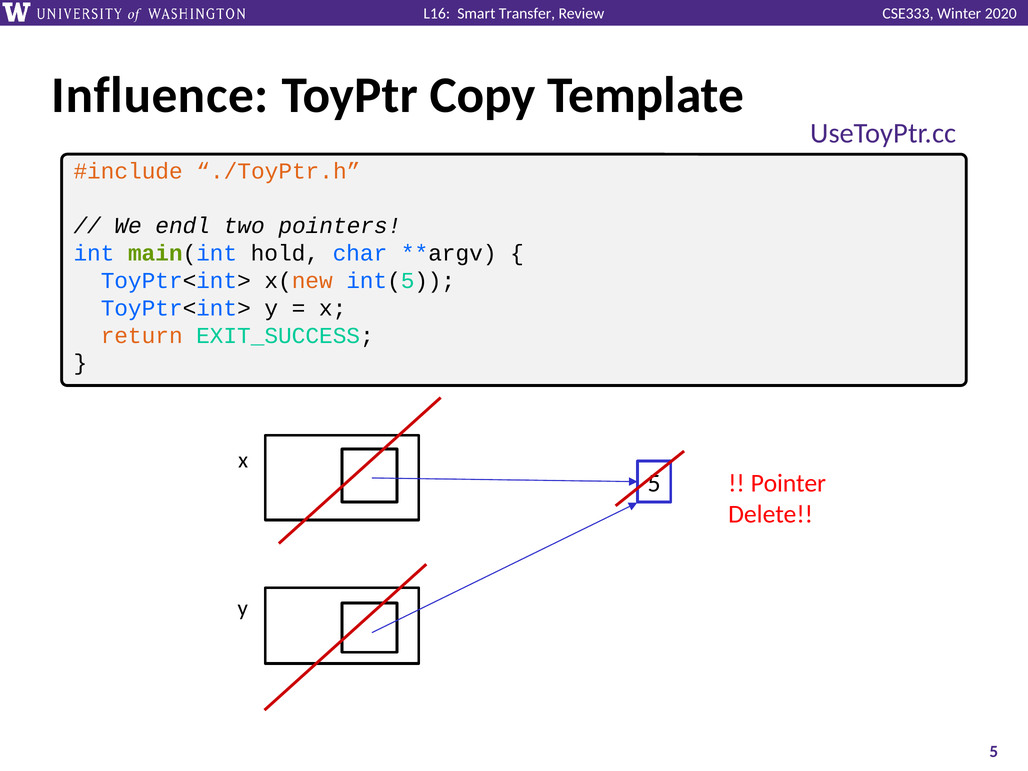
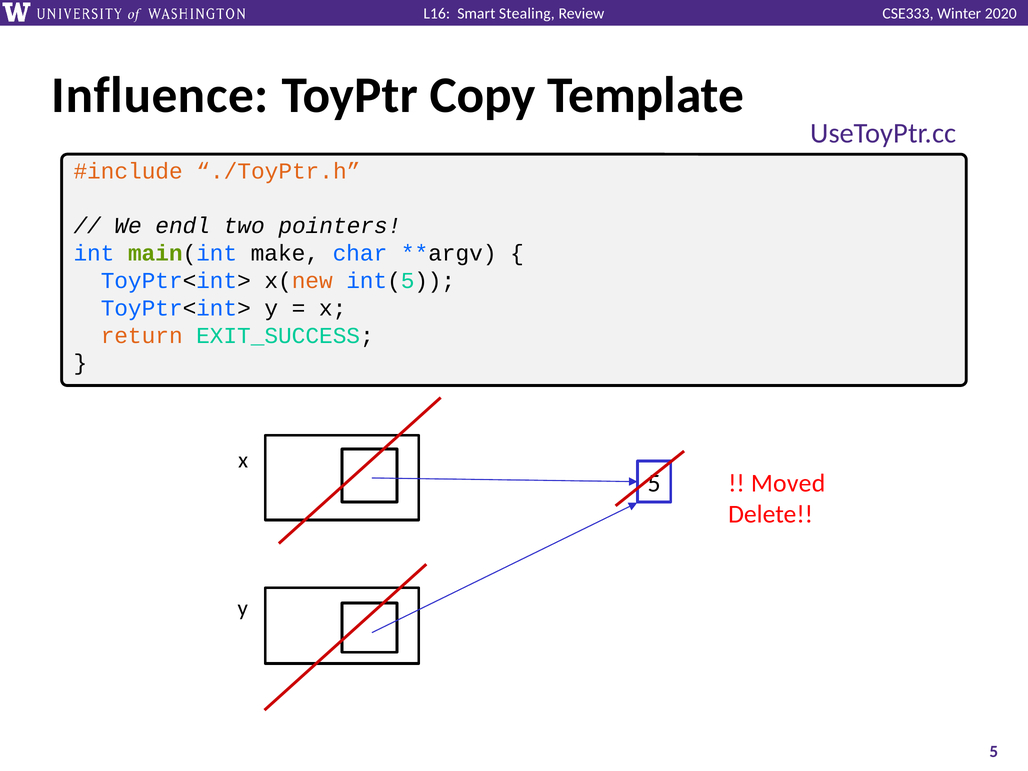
Transfer: Transfer -> Stealing (527, 14)
hold: hold -> make (285, 253)
Pointer: Pointer -> Moved (788, 483)
